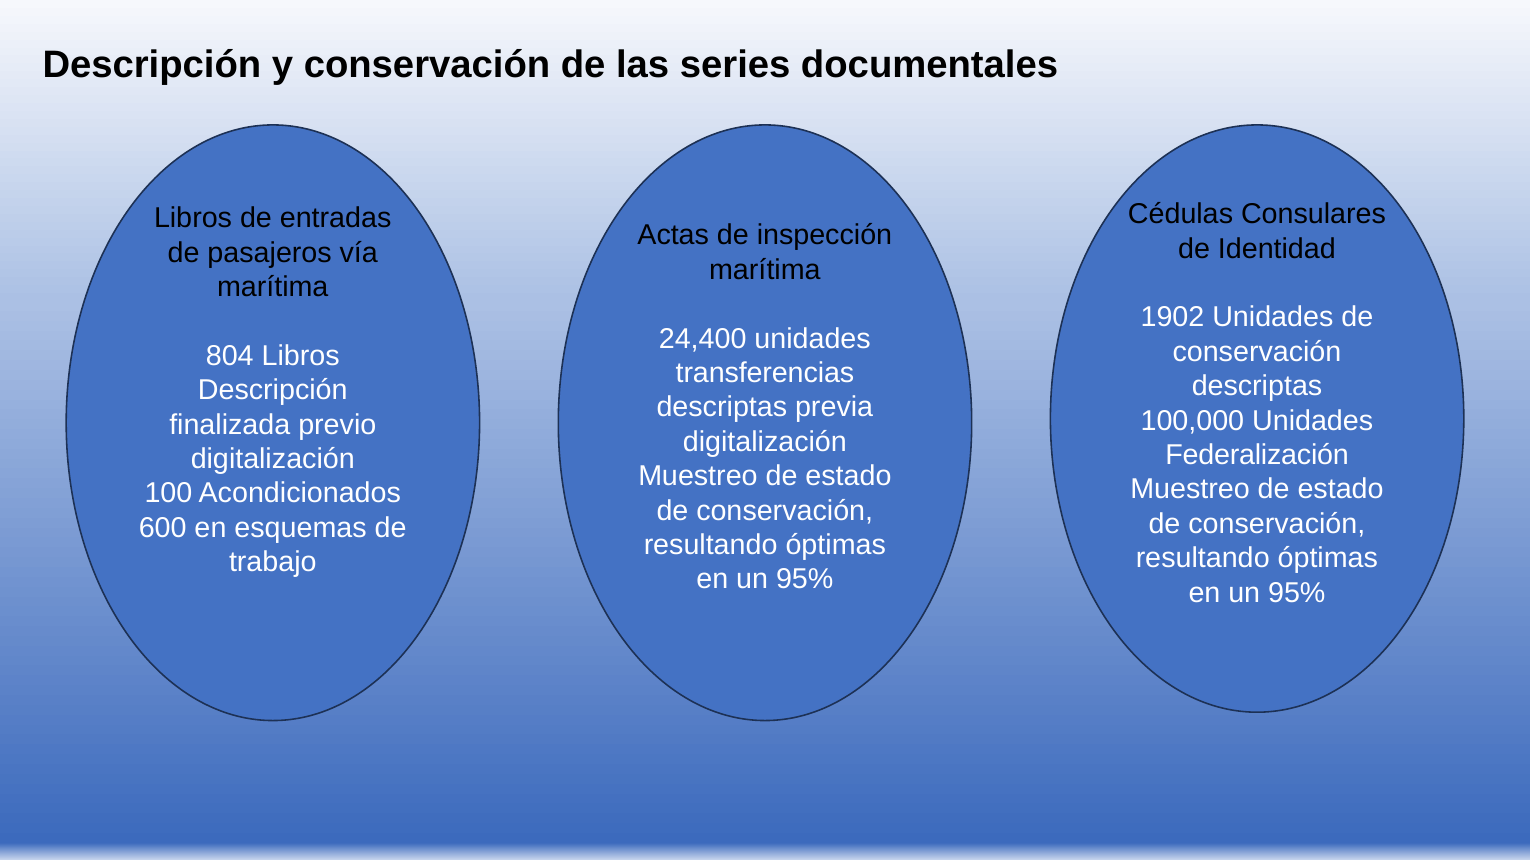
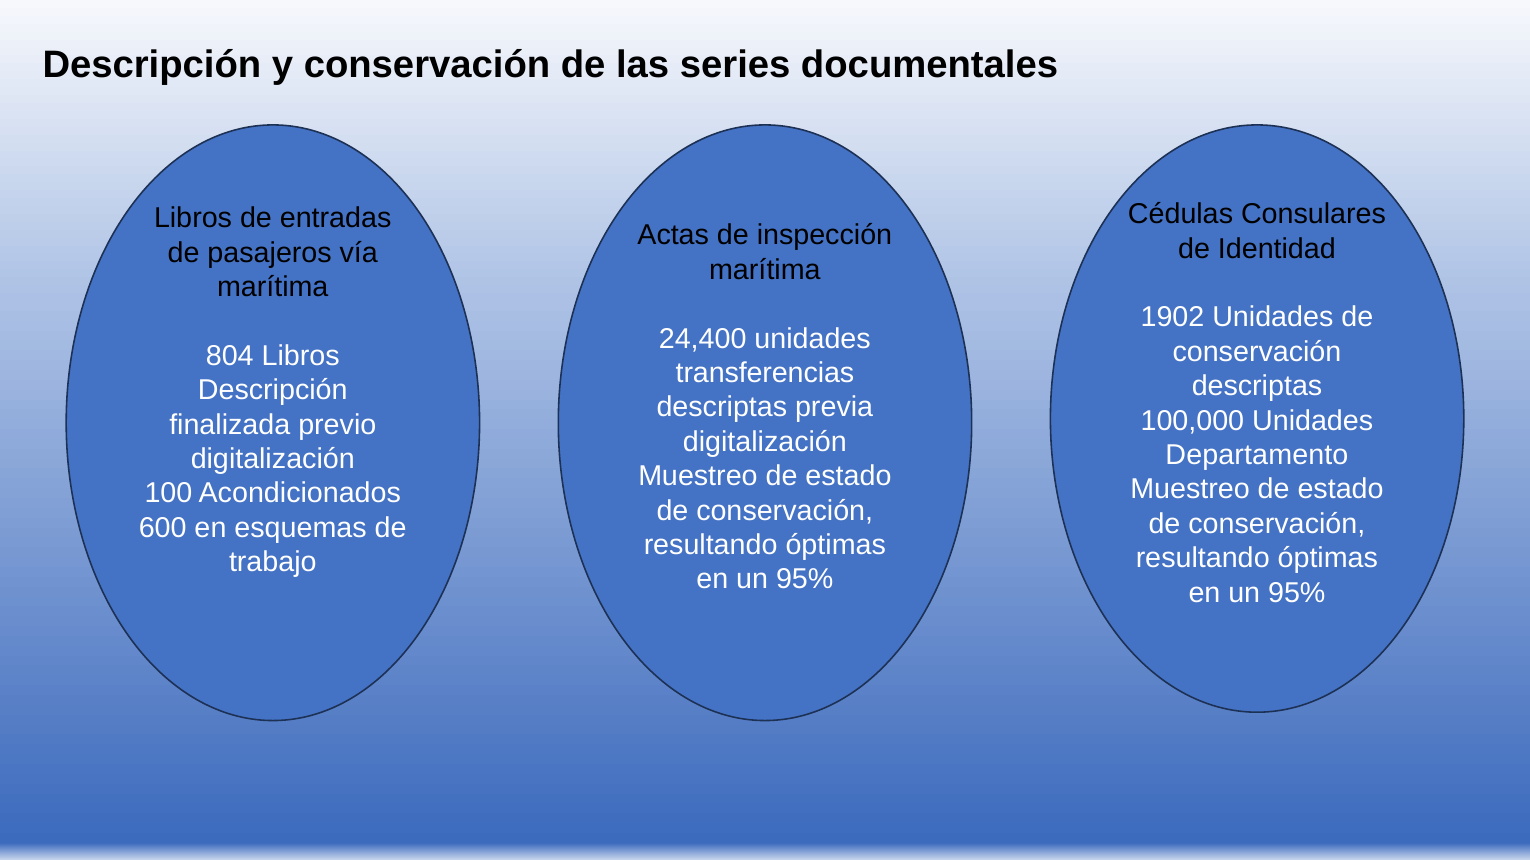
Federalización: Federalización -> Departamento (1257, 455)
